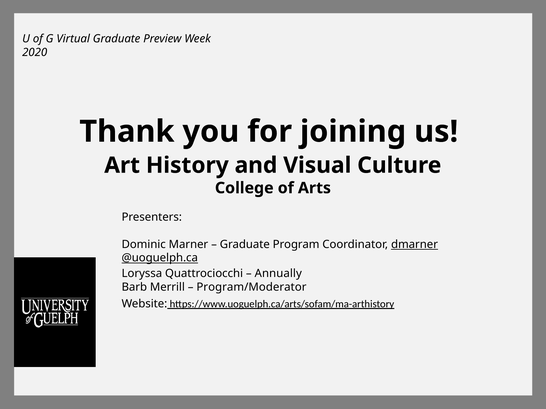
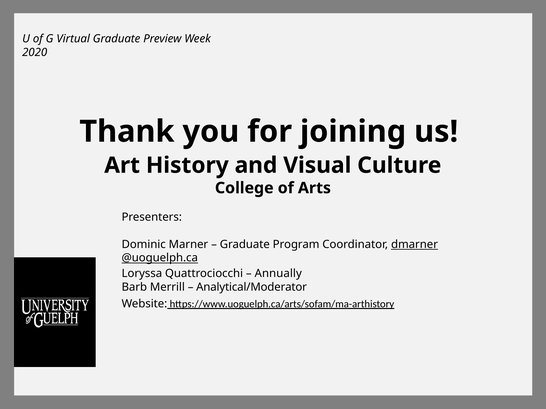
Program/Moderator: Program/Moderator -> Analytical/Moderator (252, 287)
